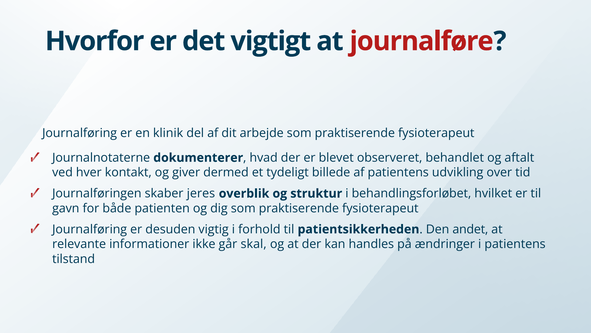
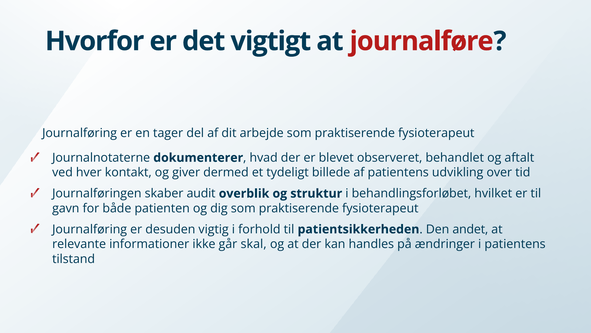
klinik: klinik -> tager (168, 133)
jeres: jeres -> audit (201, 193)
